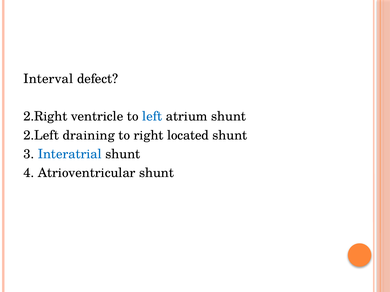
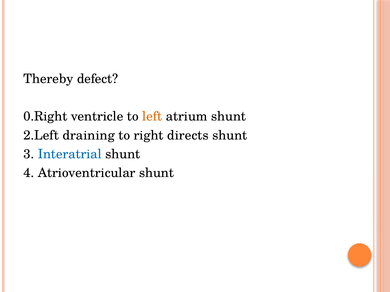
Interval: Interval -> Thereby (48, 79)
2.Right: 2.Right -> 0.Right (45, 117)
left colour: blue -> orange (152, 117)
located: located -> directs (188, 135)
